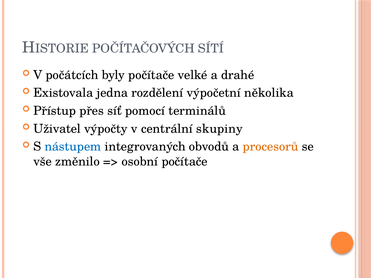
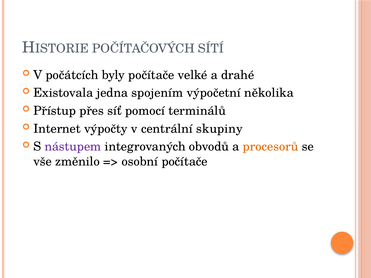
rozdělení: rozdělení -> spojením (157, 93)
Uživatel: Uživatel -> Internet (57, 129)
nástupem colour: blue -> purple (73, 147)
